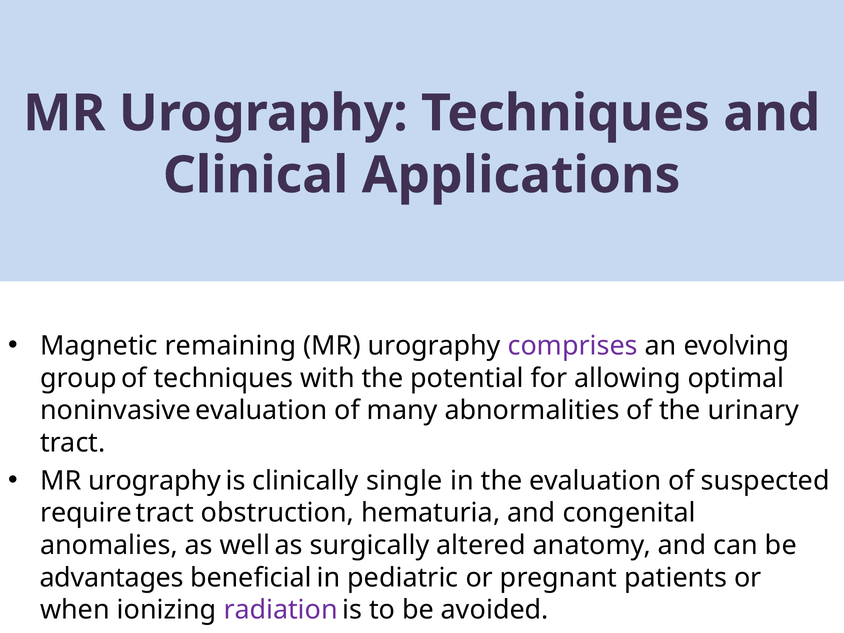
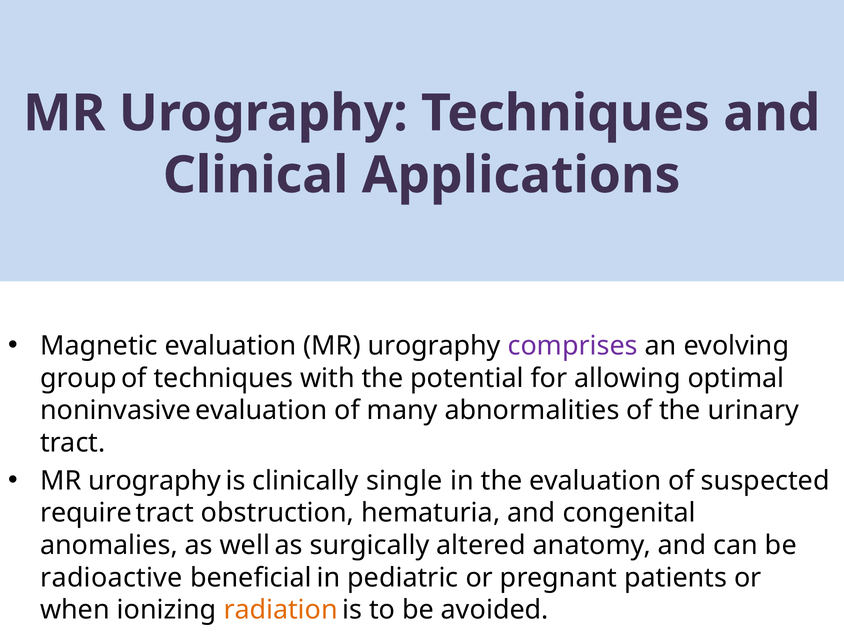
Magnetic remaining: remaining -> evaluation (231, 346)
advantages: advantages -> radioactive (111, 578)
radiation colour: purple -> orange (281, 610)
